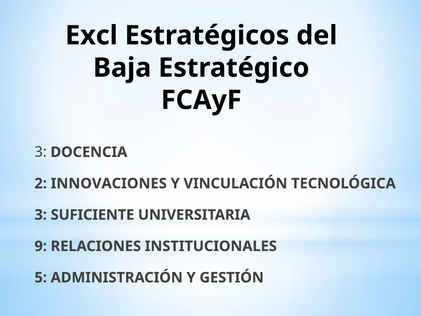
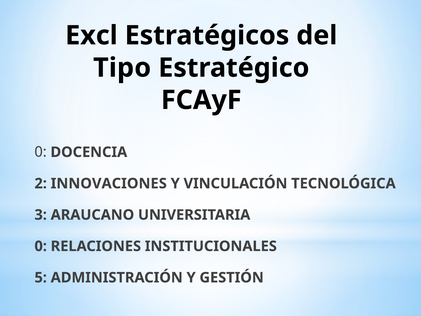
Baja: Baja -> Tipo (122, 68)
3: 3 -> 0 (41, 152)
SUFICIENTE: SUFICIENTE -> ARAUCANO (92, 215)
9: 9 -> 0 (41, 246)
